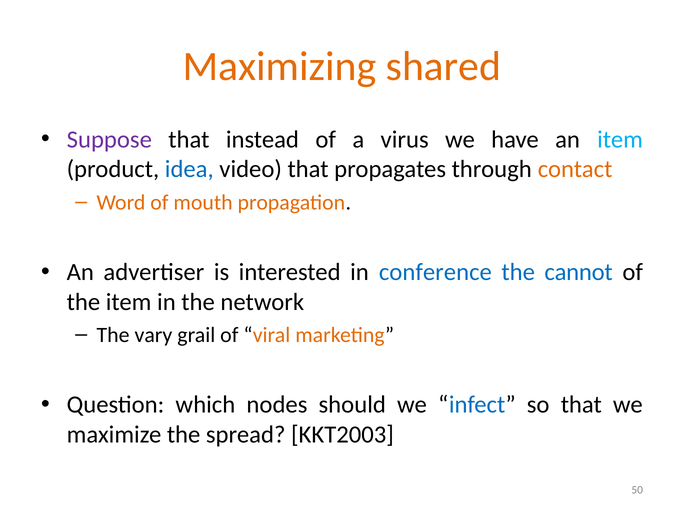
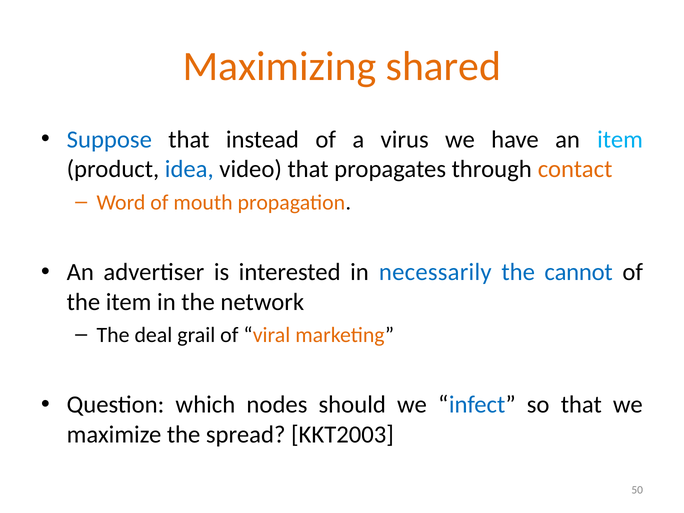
Suppose colour: purple -> blue (109, 140)
conference: conference -> necessarily (435, 272)
vary: vary -> deal (153, 335)
